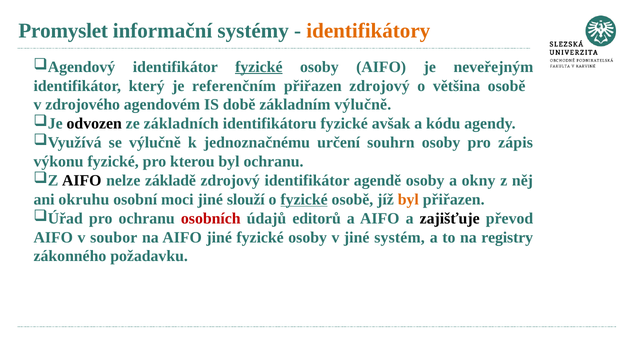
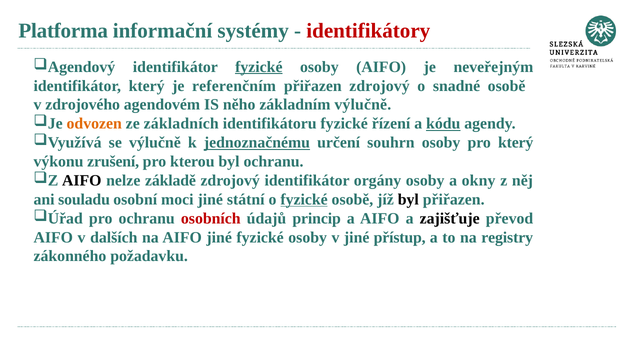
Promyslet: Promyslet -> Platforma (63, 31)
identifikátory colour: orange -> red (368, 31)
většina: většina -> snadné (457, 86)
době: době -> něho (239, 105)
odvozen colour: black -> orange (94, 124)
avšak: avšak -> řízení (391, 124)
kódu underline: none -> present (443, 124)
jednoznačnému underline: none -> present (257, 143)
pro zápis: zápis -> který (516, 143)
výkonu fyzické: fyzické -> zrušení (113, 162)
agendě: agendě -> orgány (378, 181)
okruhu: okruhu -> souladu (84, 200)
slouží: slouží -> státní (246, 200)
byl colour: orange -> black (408, 200)
editorů: editorů -> princip (317, 219)
soubor: soubor -> dalších (114, 238)
systém: systém -> přístup (400, 238)
